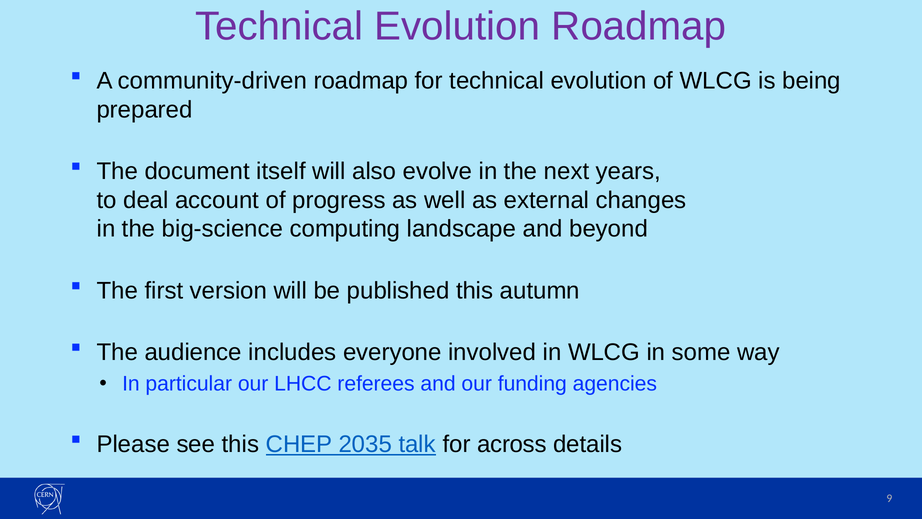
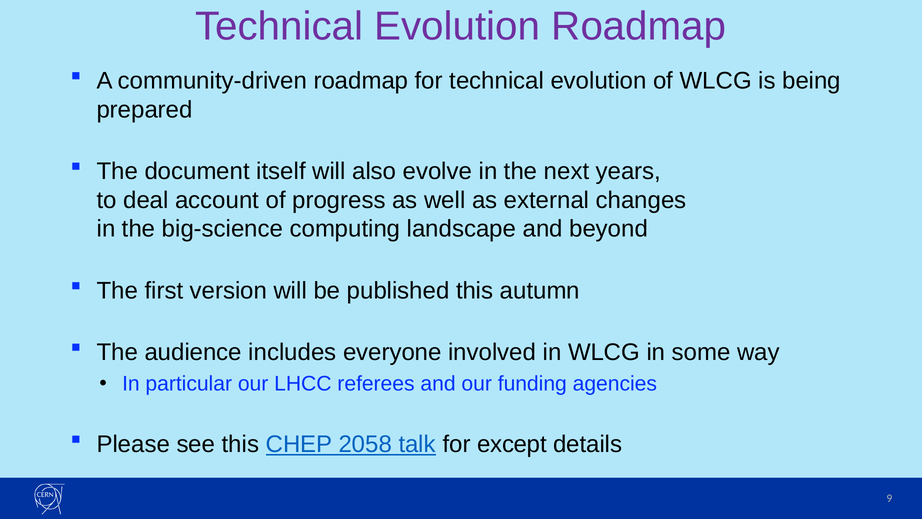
2035: 2035 -> 2058 (365, 444)
across: across -> except (512, 444)
